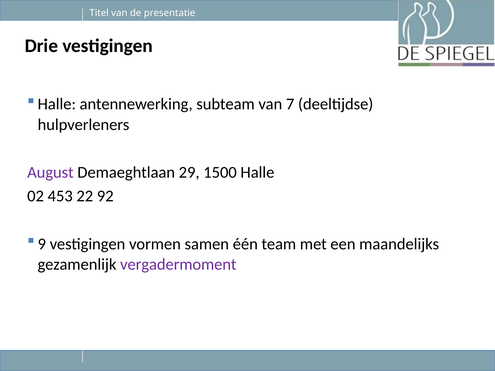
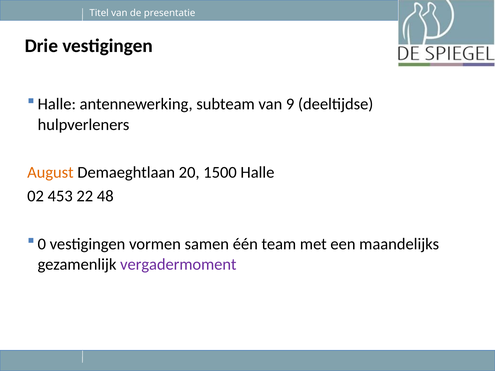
7: 7 -> 9 (290, 104)
August colour: purple -> orange (50, 172)
29: 29 -> 20 (189, 172)
92: 92 -> 48 (105, 196)
9: 9 -> 0 (42, 244)
